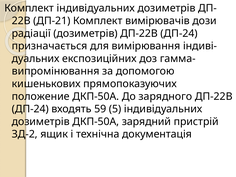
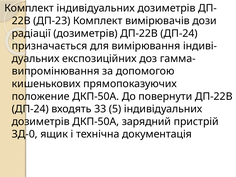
ДП-21: ДП-21 -> ДП-23 (52, 21)
зарядного: зарядного -> повернути (165, 96)
59: 59 -> 33 (100, 109)
ЗД-2: ЗД-2 -> ЗД-0 (25, 134)
